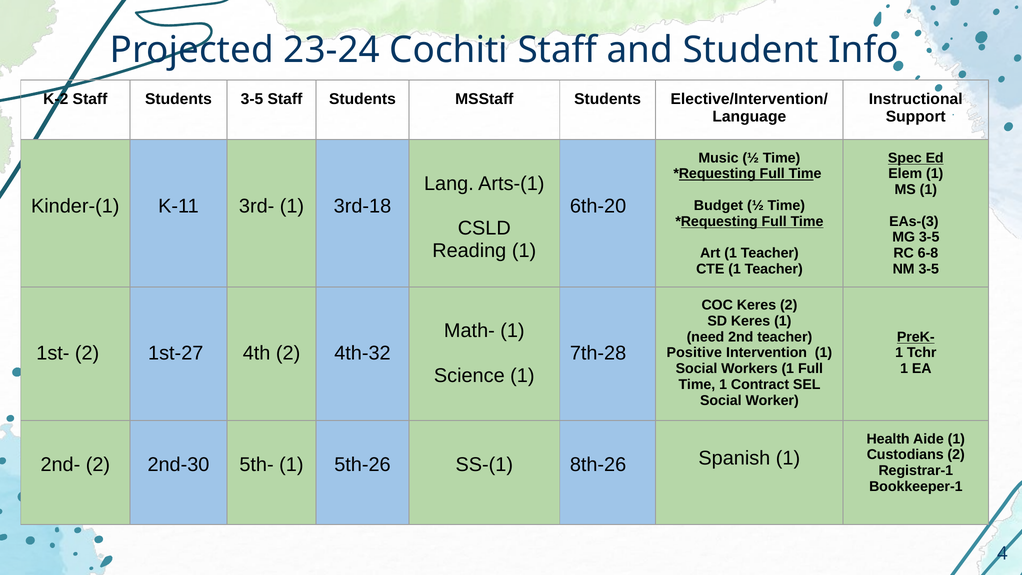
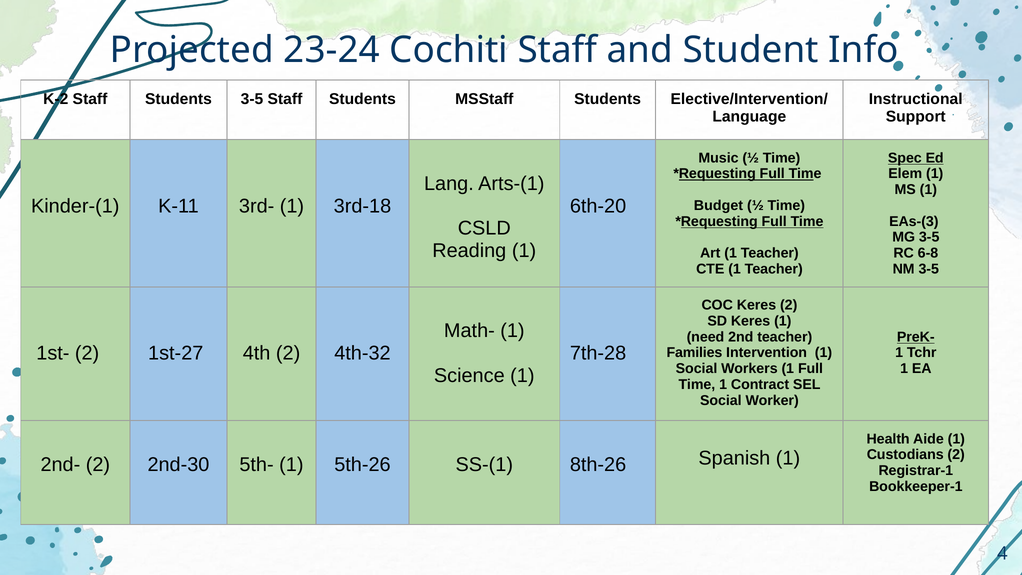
Positive: Positive -> Families (694, 353)
